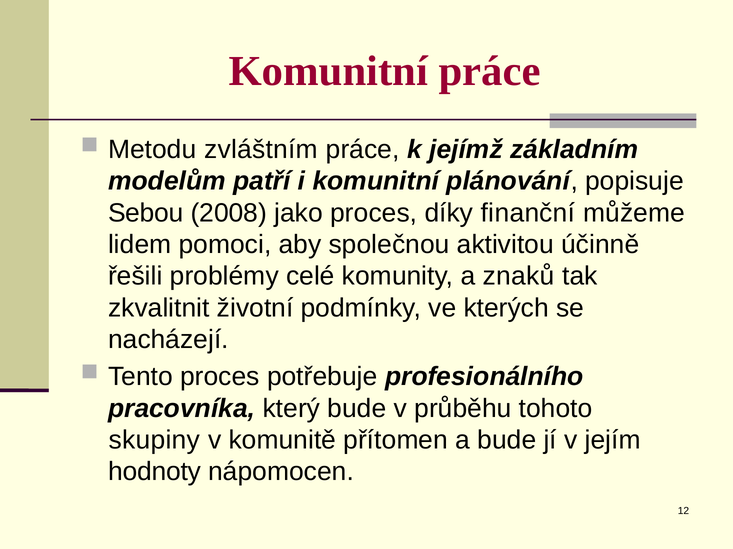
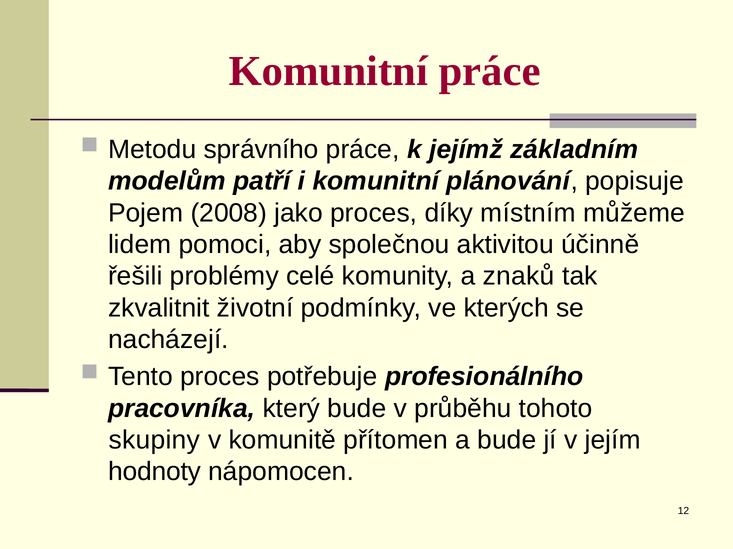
zvláštním: zvláštním -> správního (261, 150)
Sebou: Sebou -> Pojem (146, 213)
finanční: finanční -> místním (528, 213)
